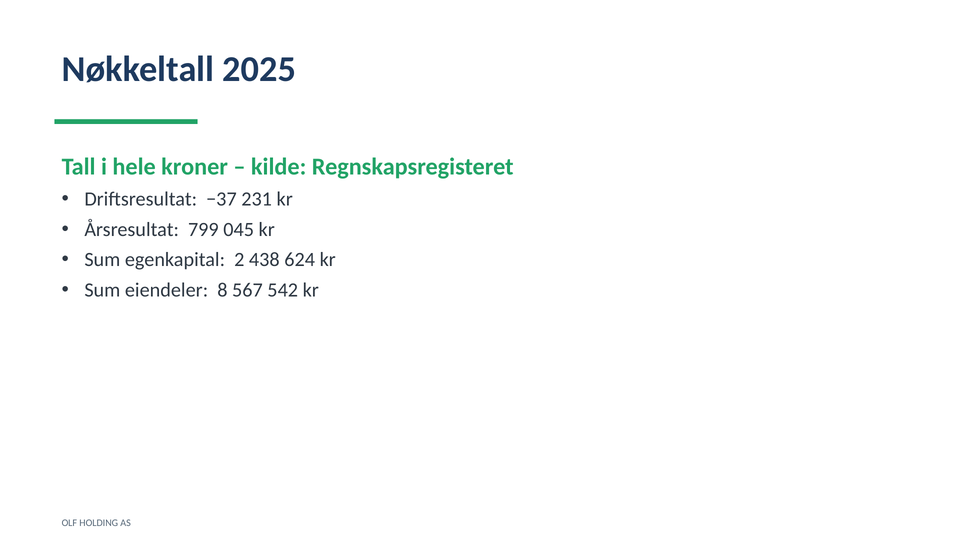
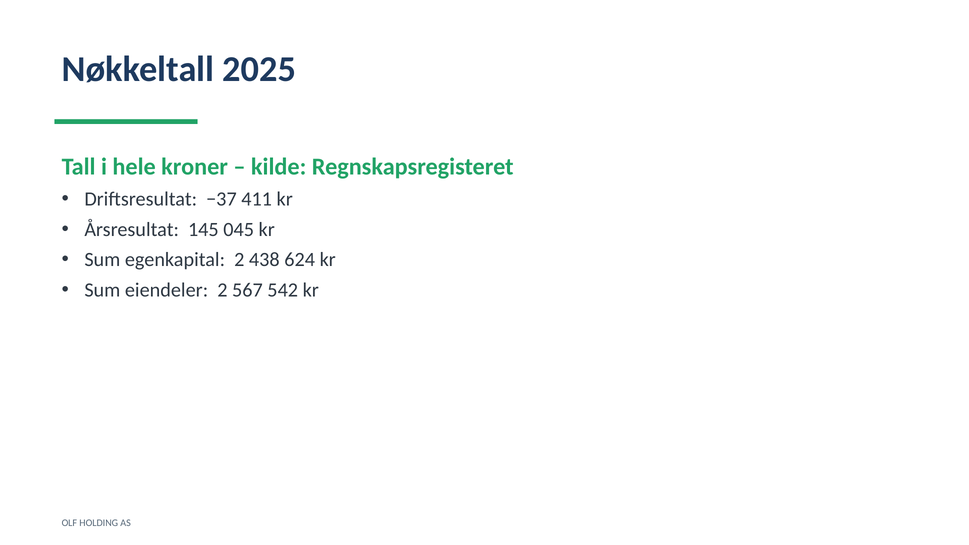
231: 231 -> 411 (257, 199)
799: 799 -> 145 (203, 230)
eiendeler 8: 8 -> 2 (222, 290)
